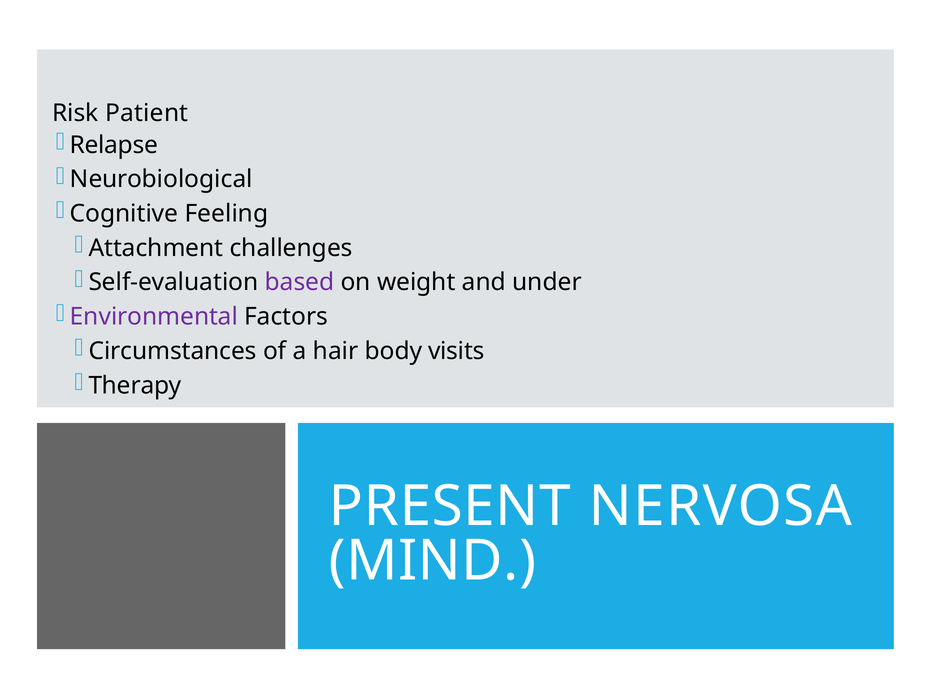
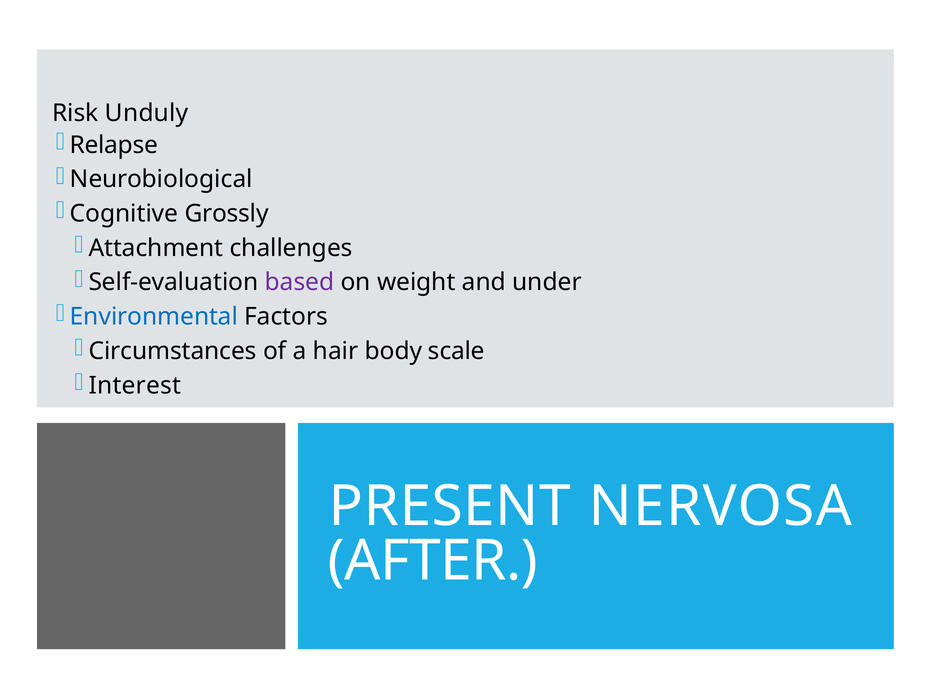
Patient: Patient -> Unduly (147, 113)
Feeling: Feeling -> Grossly (227, 214)
Environmental colour: purple -> blue (154, 317)
visits: visits -> scale (456, 351)
Therapy: Therapy -> Interest (135, 385)
MIND: MIND -> AFTER (433, 561)
